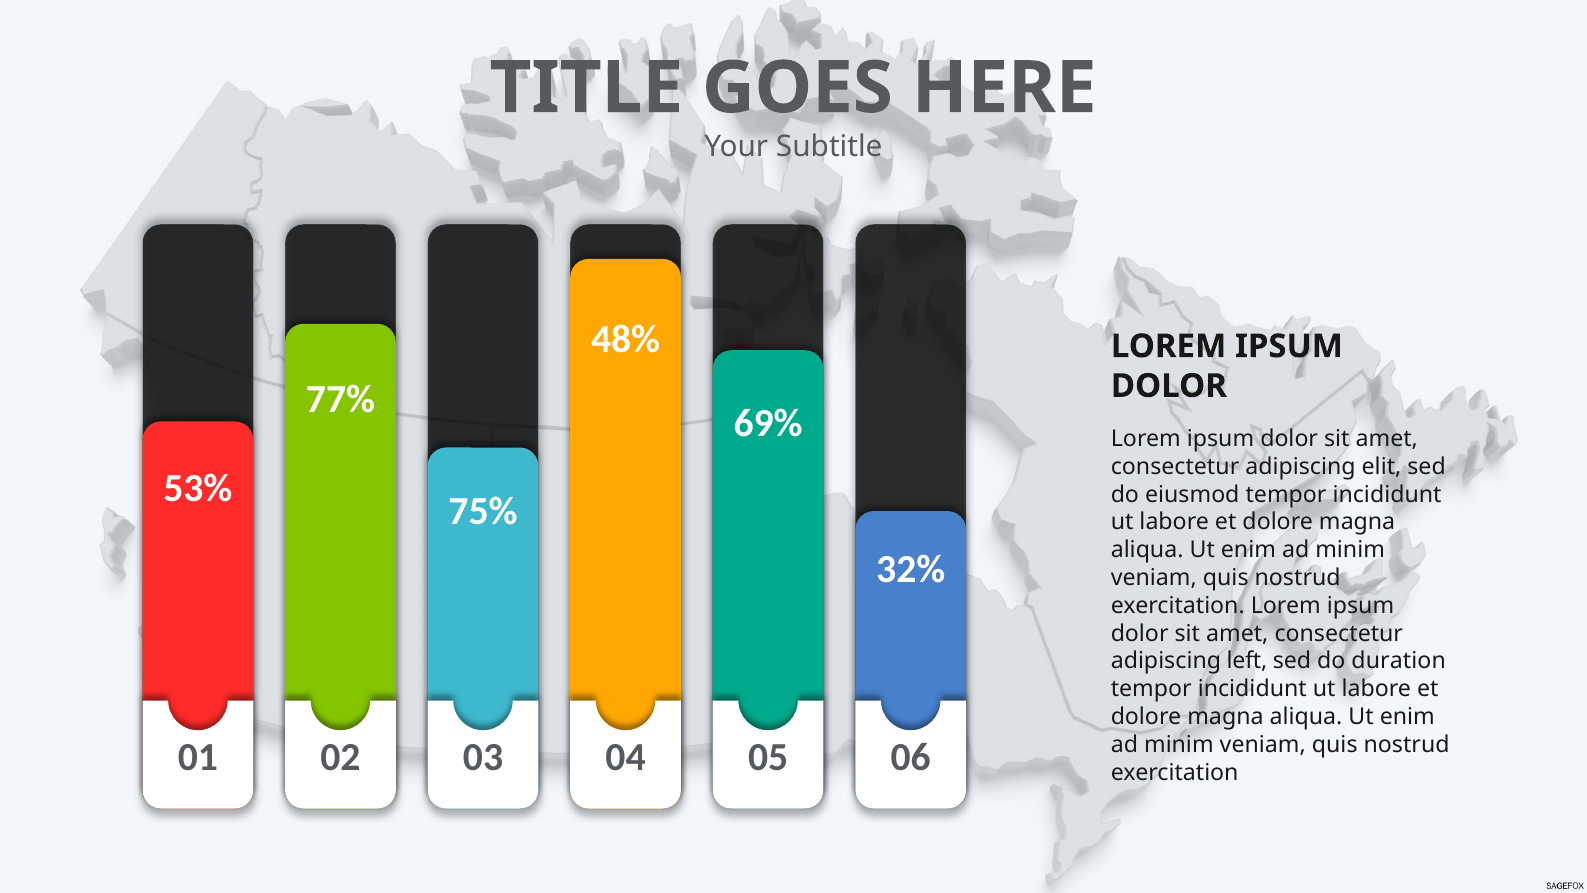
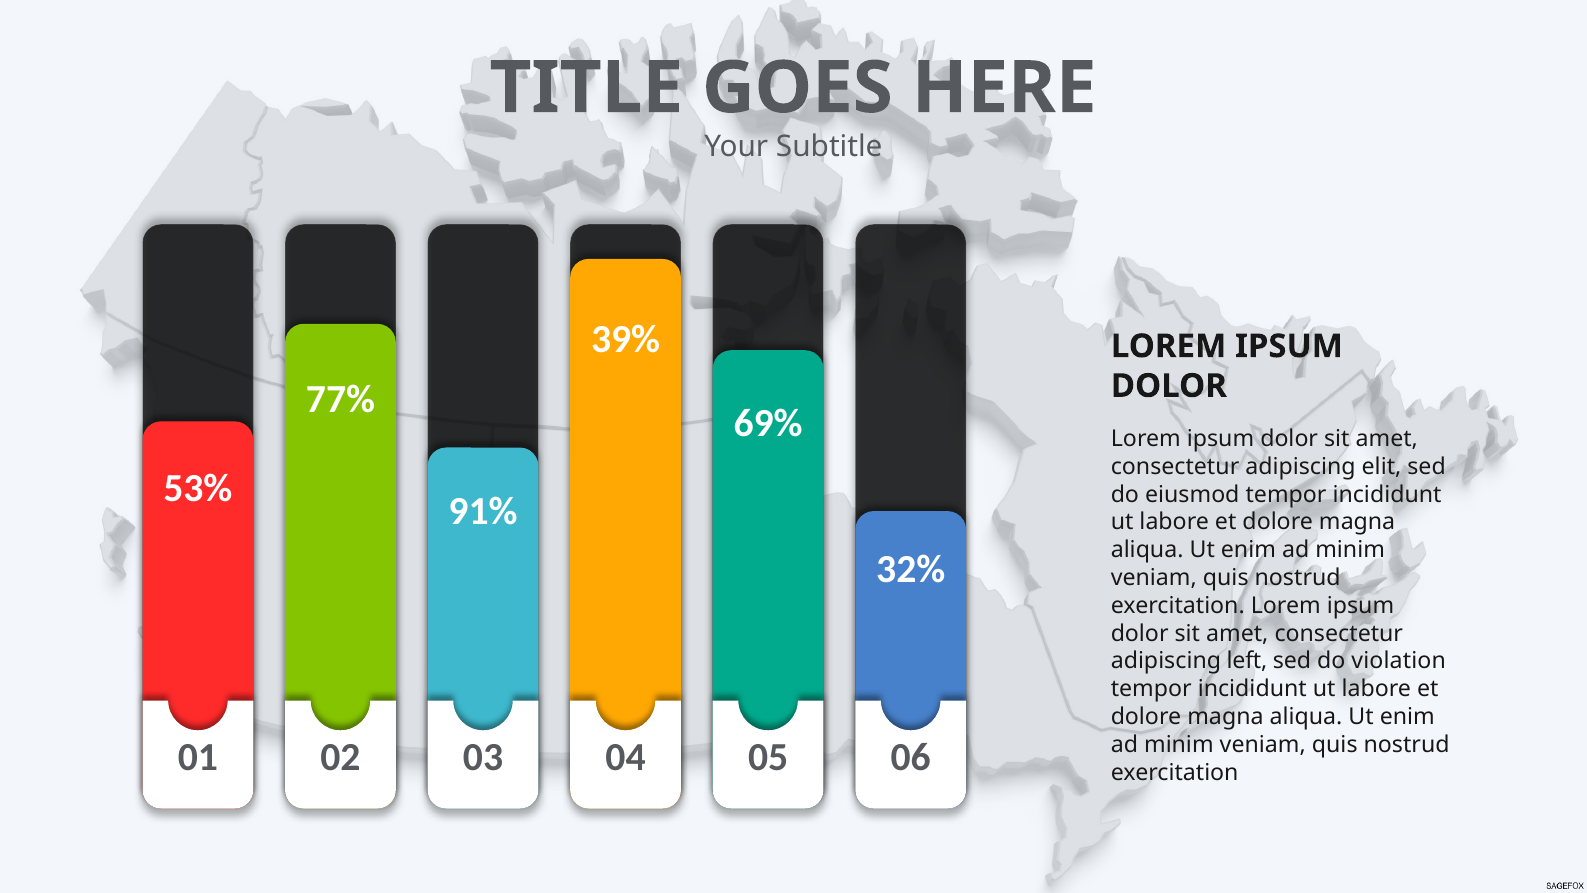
48%: 48% -> 39% (626, 340)
75%: 75% -> 91% (483, 512)
duration: duration -> violation (1399, 661)
